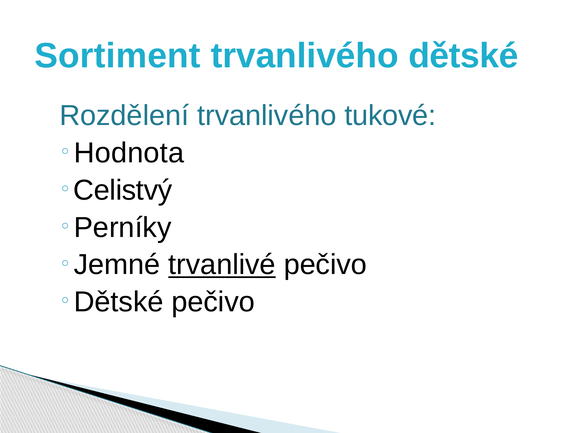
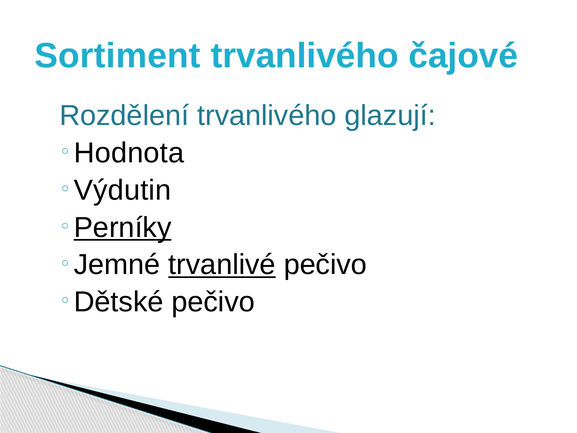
trvanlivého dětské: dětské -> čajové (463, 56)
tukové: tukové -> glazují (390, 116)
Celistvý: Celistvý -> Výdutin (123, 190)
Perníky underline: none -> present (123, 227)
